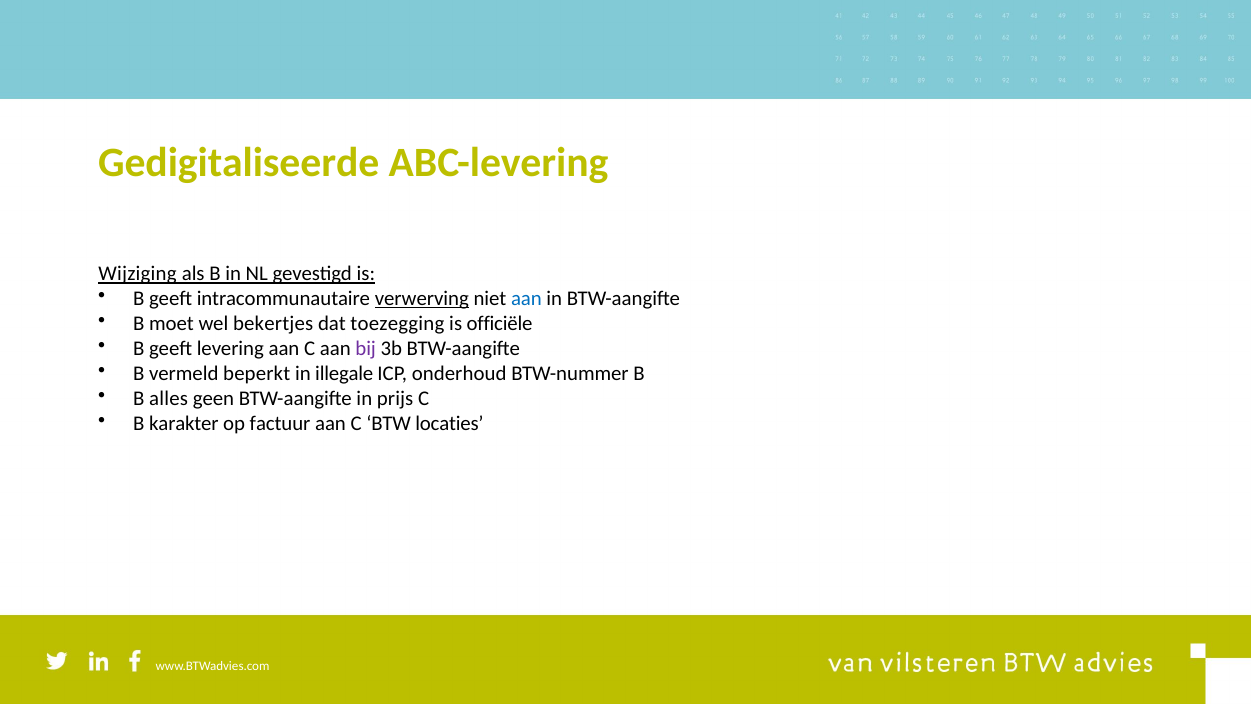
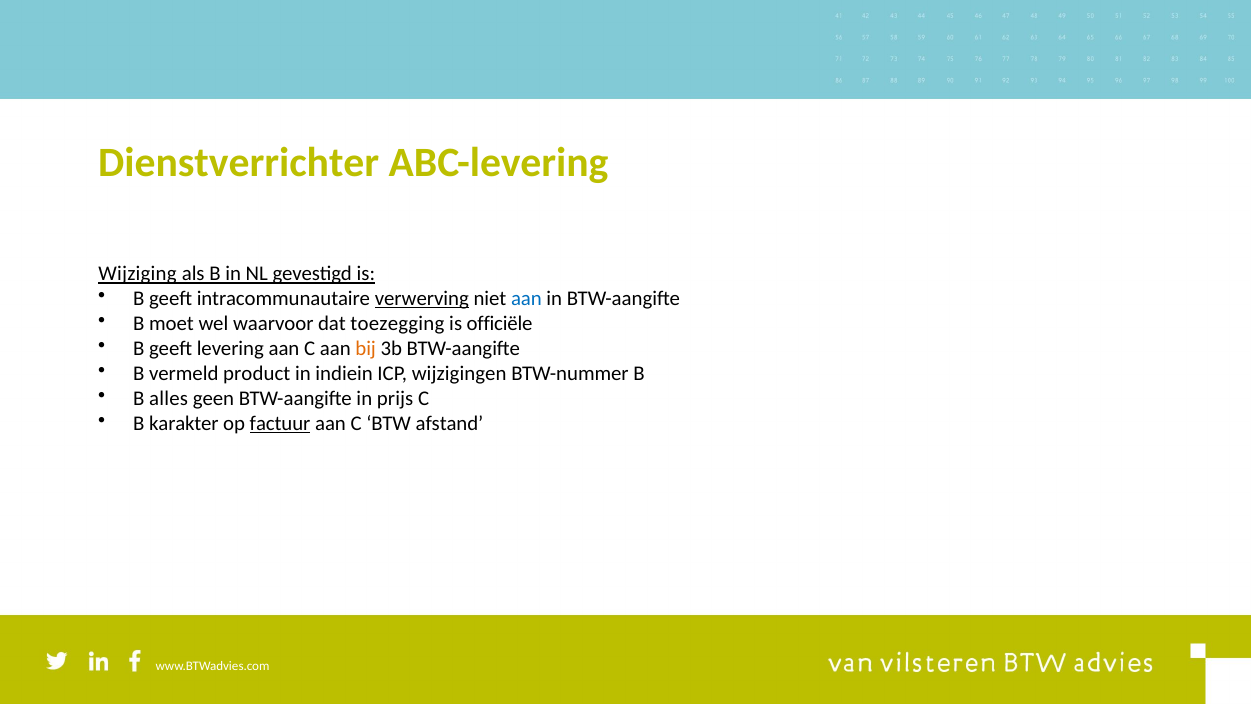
Gedigitaliseerde: Gedigitaliseerde -> Dienstverrichter (239, 162)
bekertjes: bekertjes -> waarvoor (273, 323)
bij colour: purple -> orange (366, 348)
beperkt: beperkt -> product (257, 373)
illegale: illegale -> indiein (344, 373)
onderhoud: onderhoud -> wijzigingen (459, 373)
factuur underline: none -> present (280, 423)
locaties: locaties -> afstand (449, 423)
